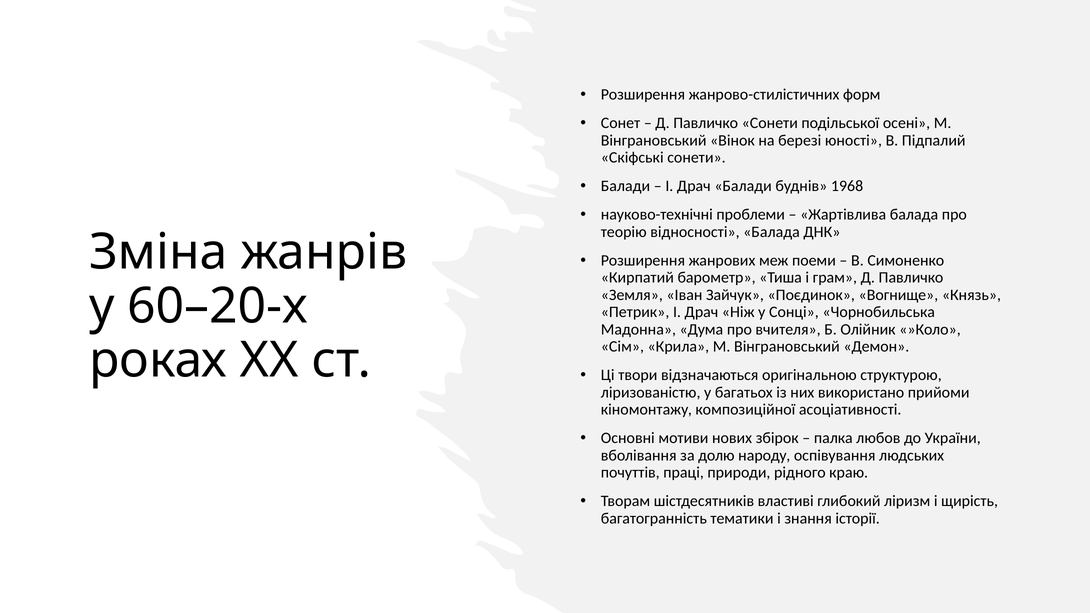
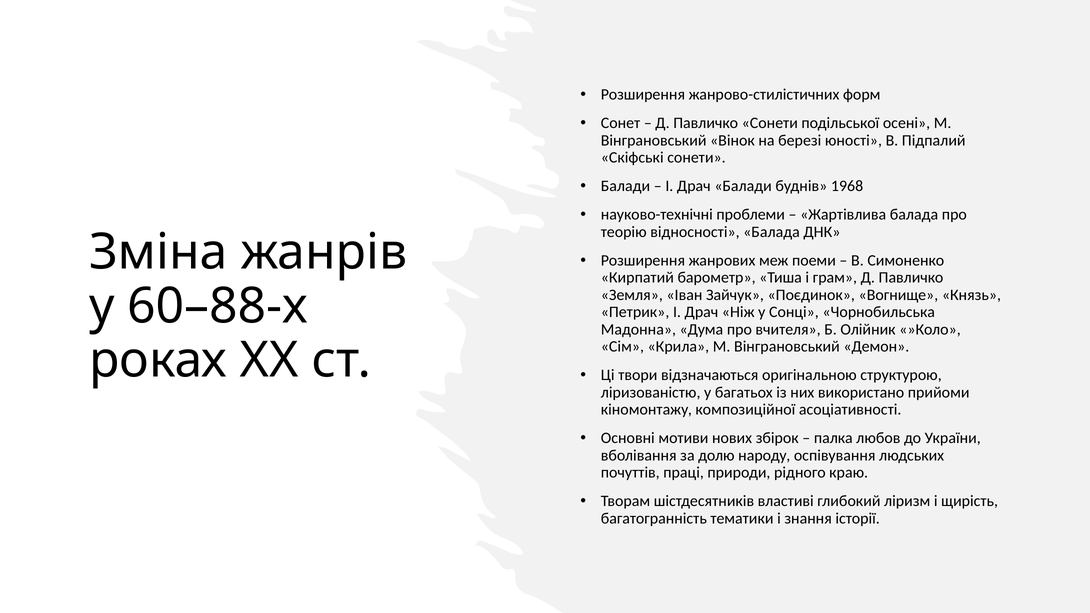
60–20-х: 60–20-х -> 60–88-х (218, 306)
